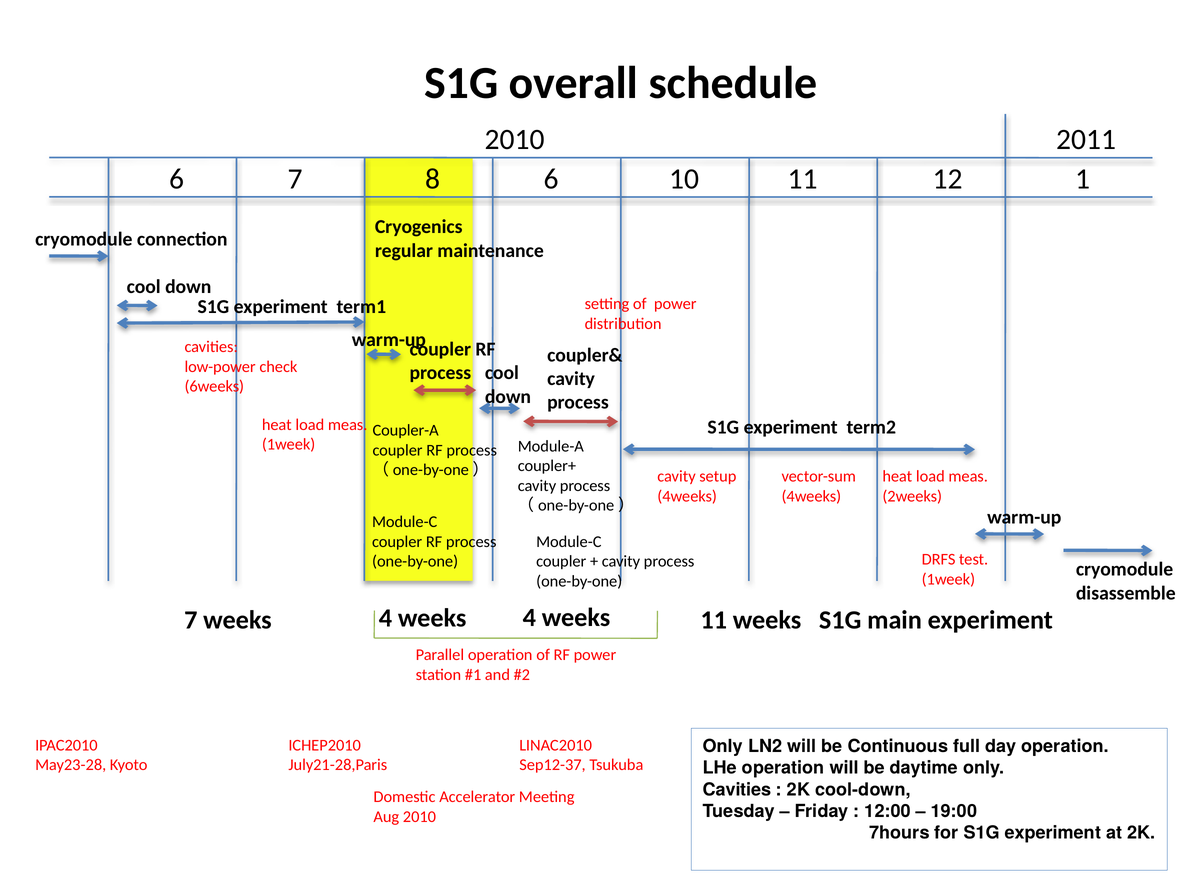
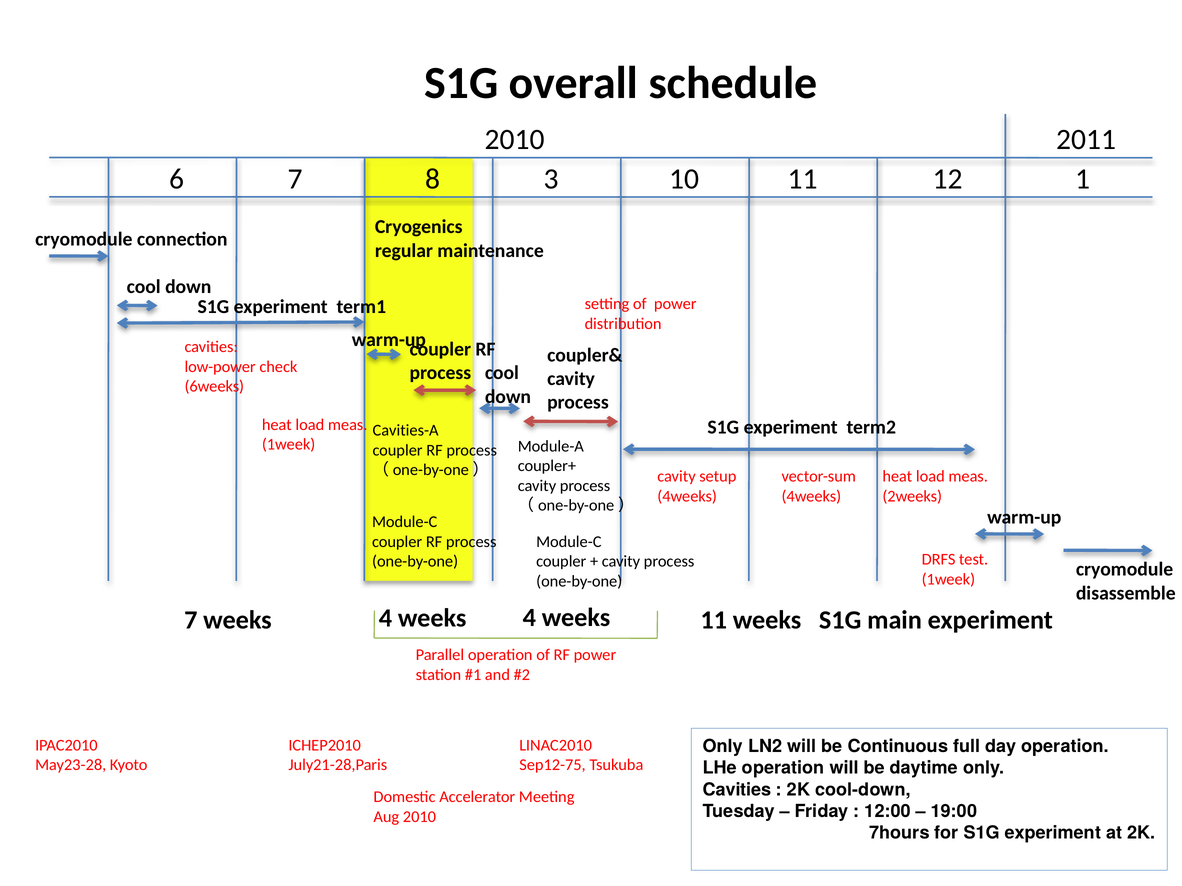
8 6: 6 -> 3 (551, 179)
Coupler-A: Coupler-A -> Cavities-A (406, 431)
Sep12-37: Sep12-37 -> Sep12-75 (552, 765)
